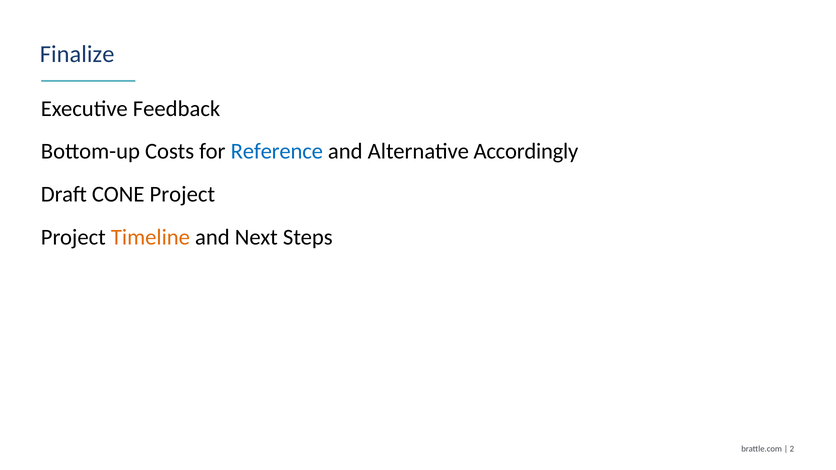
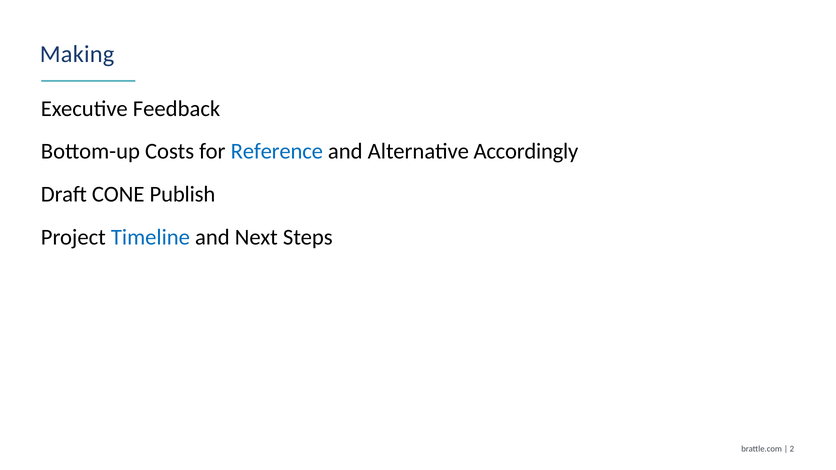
Finalize: Finalize -> Making (77, 54)
CONE Project: Project -> Publish (182, 194)
Timeline colour: orange -> blue (150, 237)
